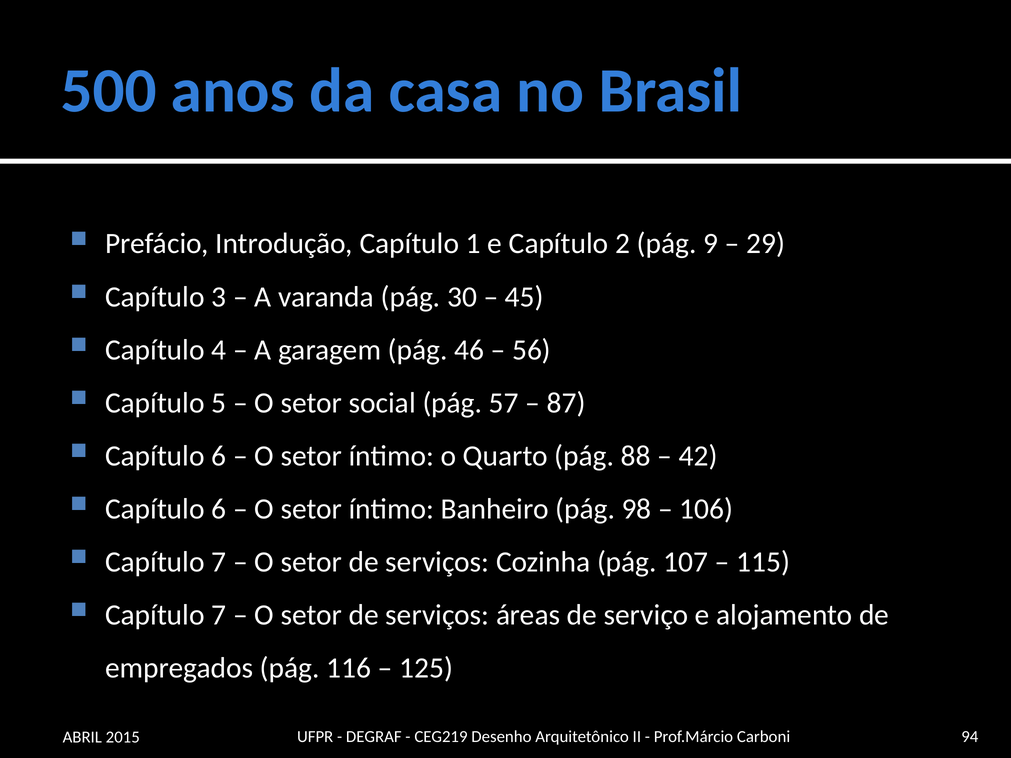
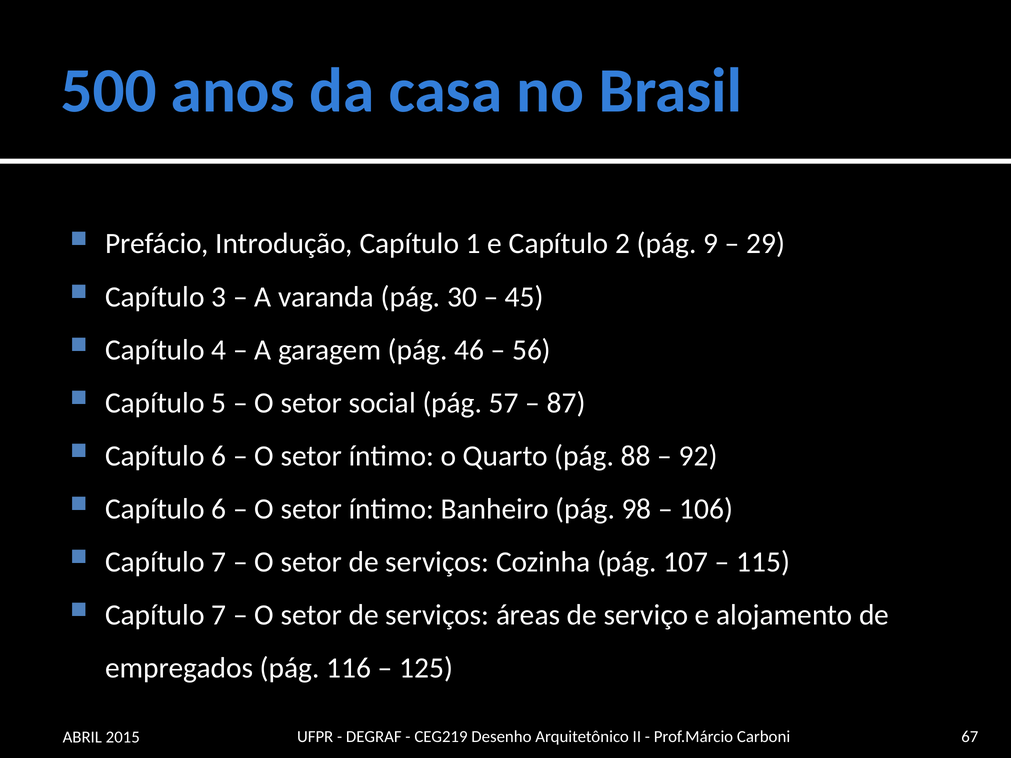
42: 42 -> 92 (698, 456)
94: 94 -> 67 (970, 737)
